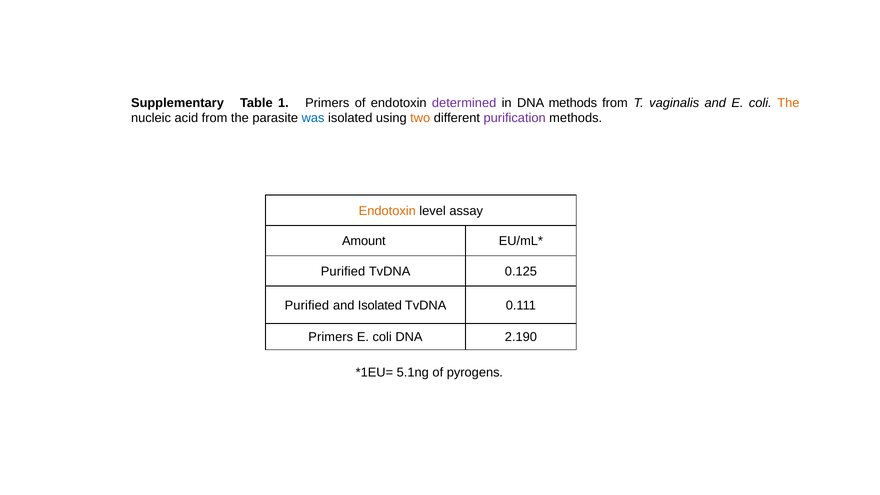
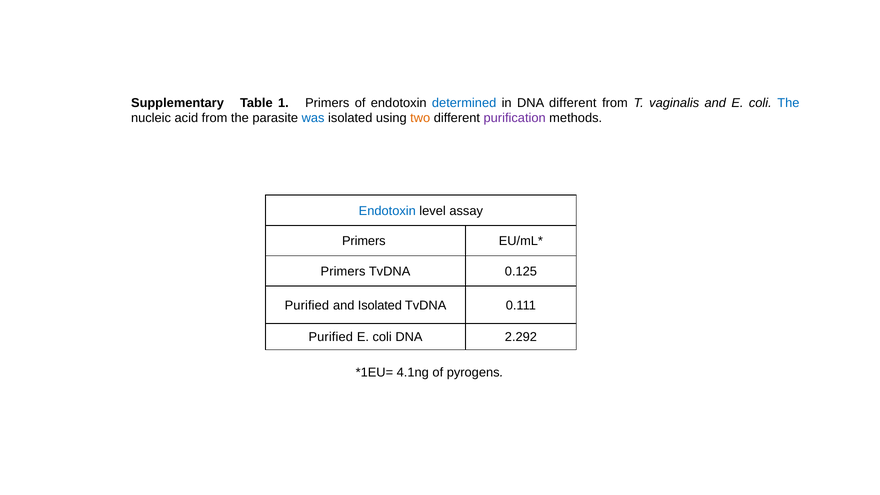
determined colour: purple -> blue (464, 103)
DNA methods: methods -> different (573, 103)
The colour: orange -> blue (788, 103)
Endotoxin colour: orange -> blue (387, 211)
Amount: Amount -> Primers (364, 241)
Purified: Purified -> Primers (343, 271)
Primers: Primers -> Purified (331, 337)
2.190: 2.190 -> 2.292 (521, 337)
5.1ng: 5.1ng -> 4.1ng (413, 372)
